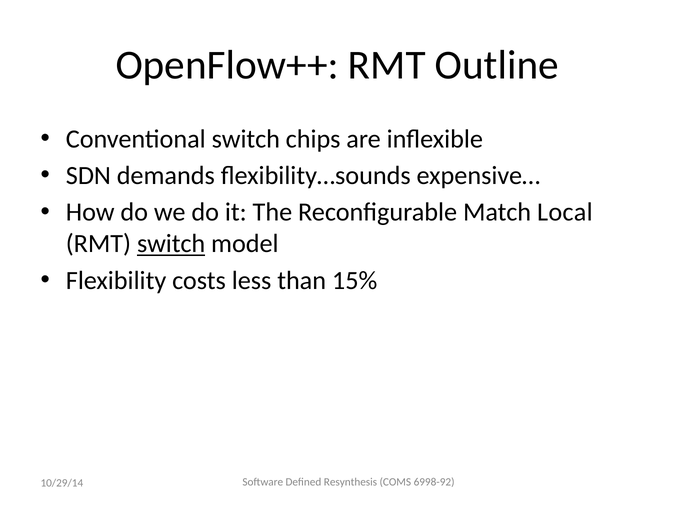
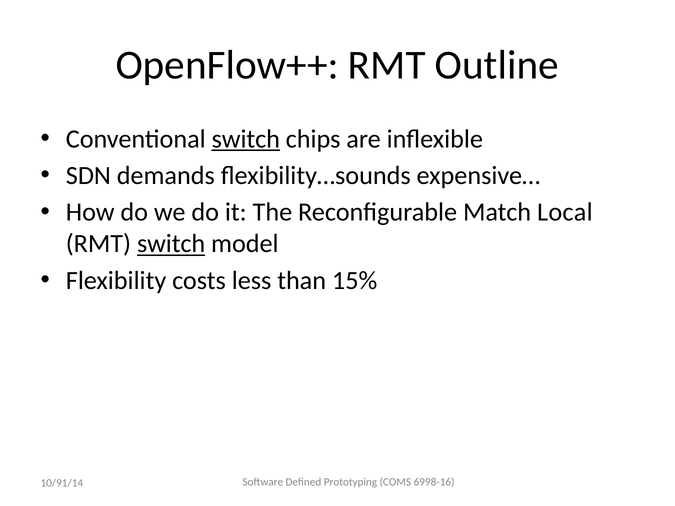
switch underline: none -> present (246, 139)
Resynthesis: Resynthesis -> Prototyping (350, 482)
6998-92: 6998-92 -> 6998-16 (434, 482)
10/29/14: 10/29/14 -> 10/91/14 (62, 483)
